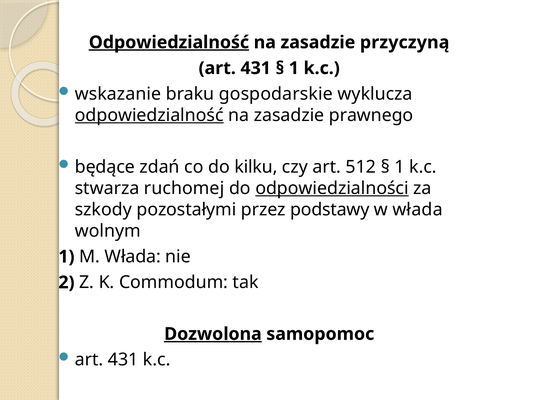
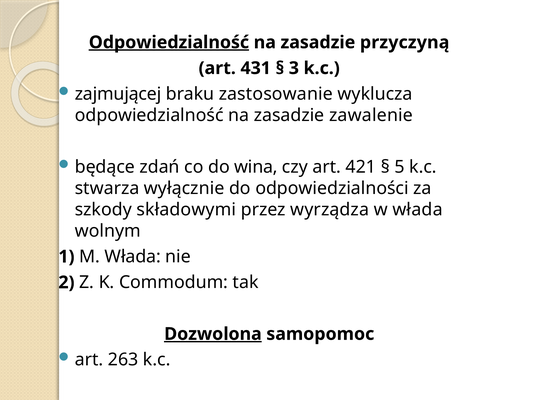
1: 1 -> 3 (294, 68)
wskazanie: wskazanie -> zajmującej (118, 94)
gospodarskie: gospodarskie -> zastosowanie (276, 94)
odpowiedzialność underline: present -> none (149, 115)
prawnego: prawnego -> zawalenie (371, 115)
kilku: kilku -> wina (256, 167)
512: 512 -> 421 (361, 167)
1: 1 -> 5 (399, 167)
ruchomej: ruchomej -> wyłącznie (184, 188)
odpowiedzialności underline: present -> none (332, 188)
pozostałymi: pozostałymi -> składowymi (186, 209)
podstawy: podstawy -> wyrządza (330, 209)
431: 431 -> 263 (123, 360)
